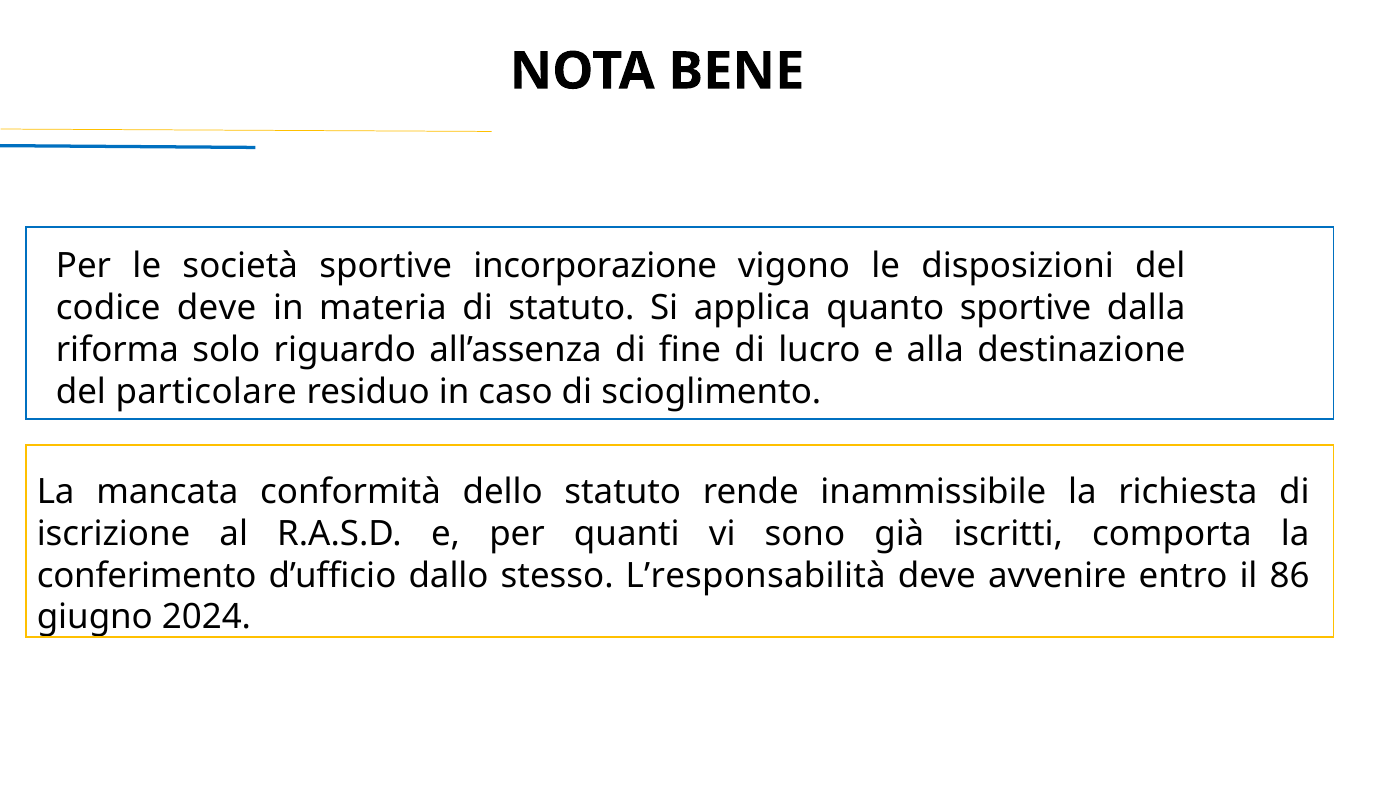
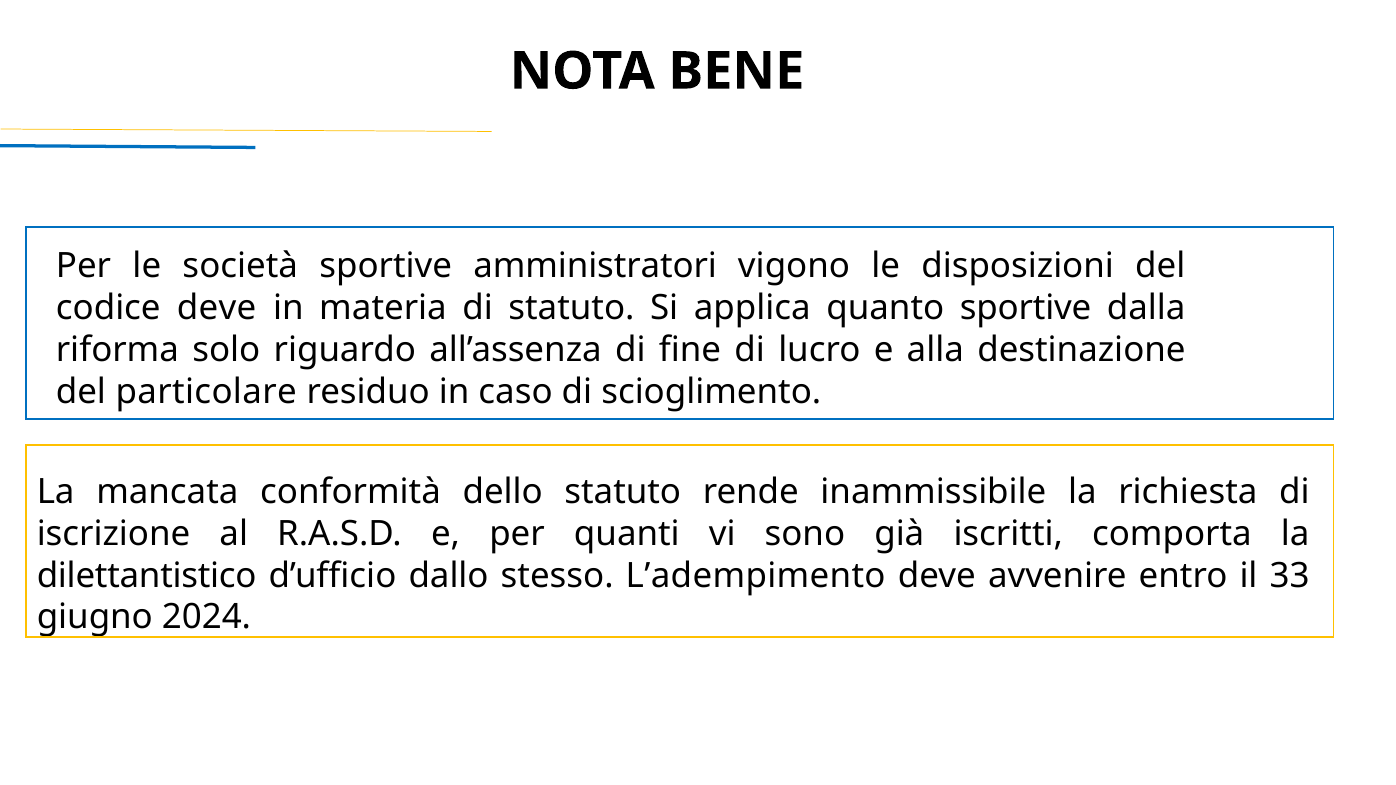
incorporazione: incorporazione -> amministratori (595, 266)
conferimento: conferimento -> dilettantistico (147, 576)
L’responsabilità: L’responsabilità -> L’adempimento (756, 576)
86: 86 -> 33 (1290, 576)
